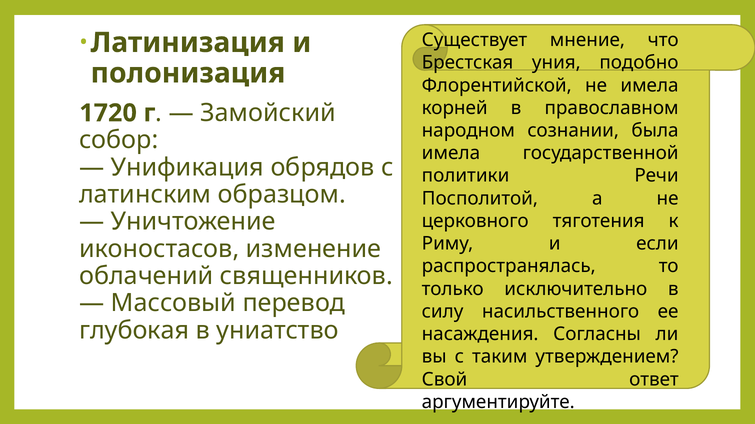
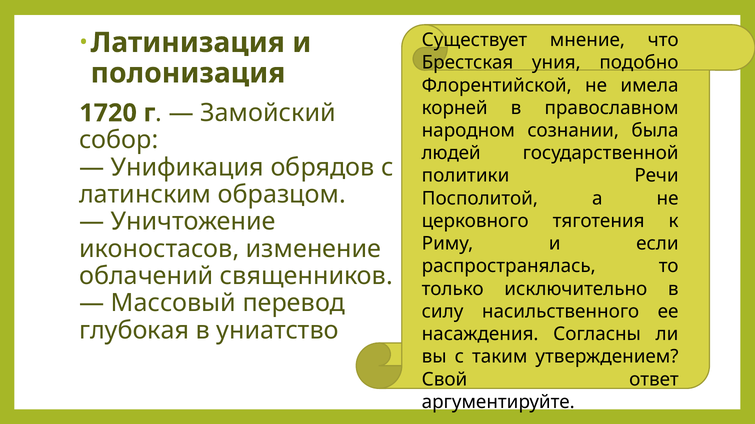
имела: имела -> людей (451, 153)
